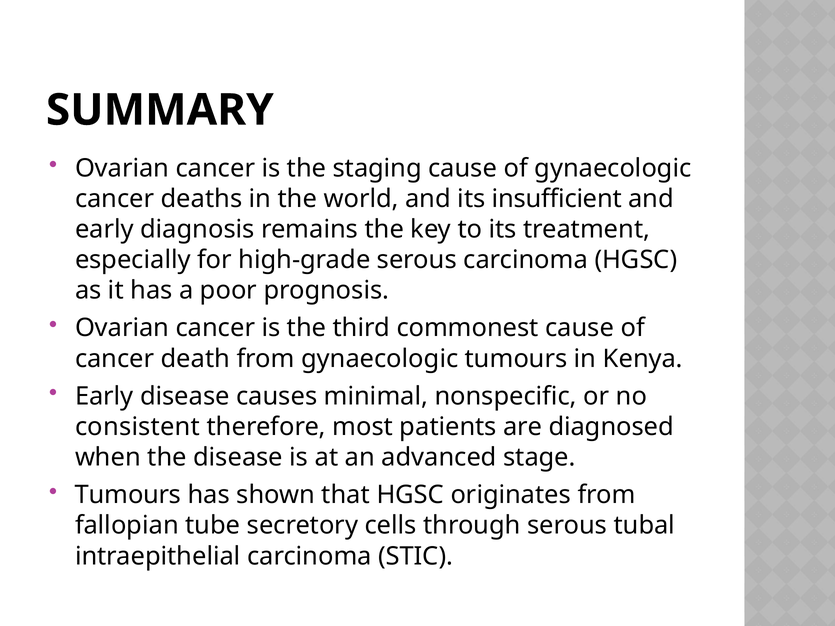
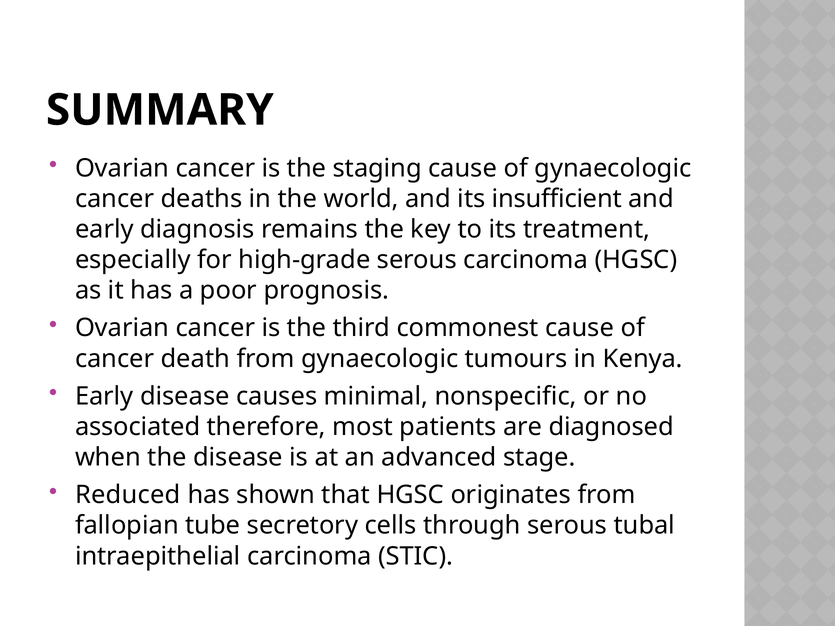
consistent: consistent -> associated (138, 427)
Tumours: Tumours -> Reduced (128, 495)
